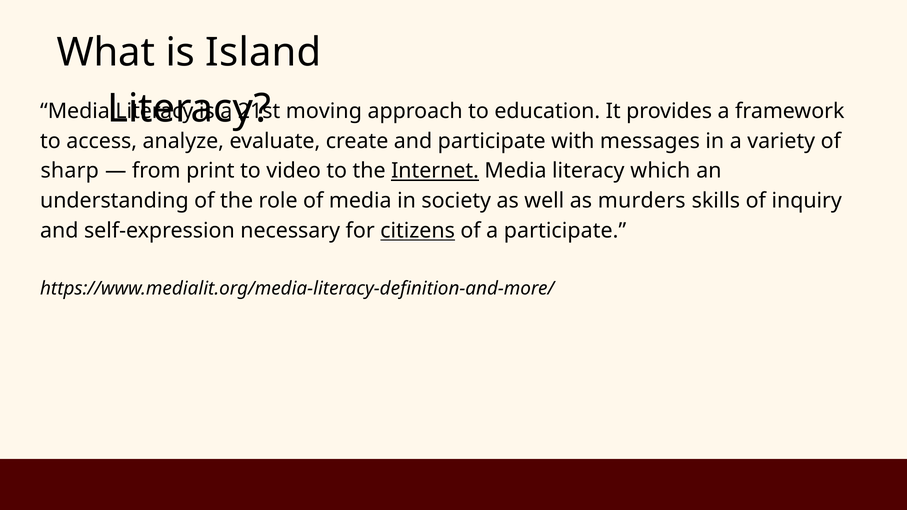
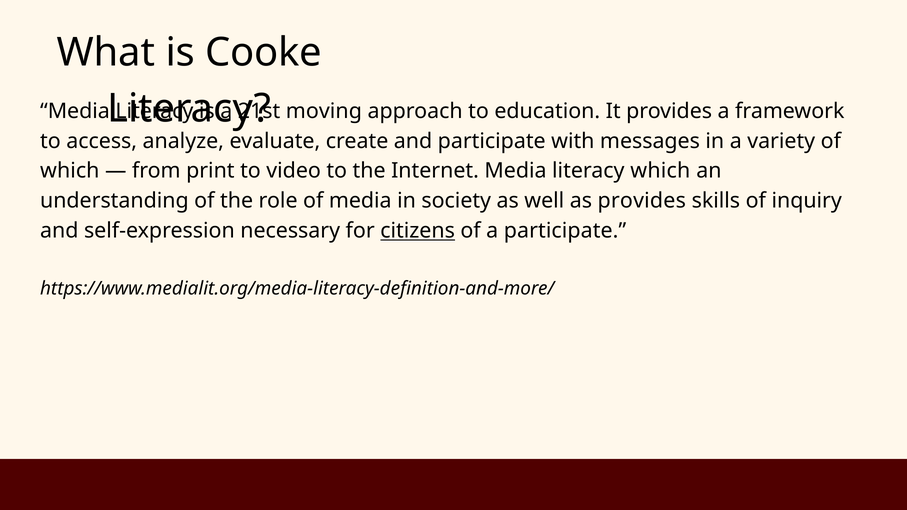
Island: Island -> Cooke (264, 52)
sharp: sharp -> which (70, 171)
Internet underline: present -> none (435, 171)
as murders: murders -> provides (642, 201)
